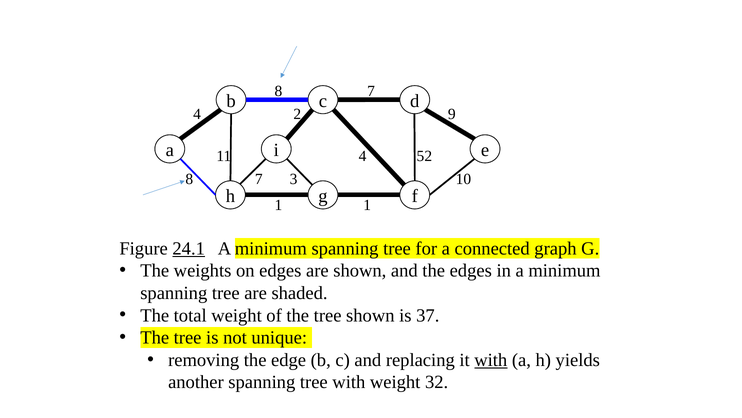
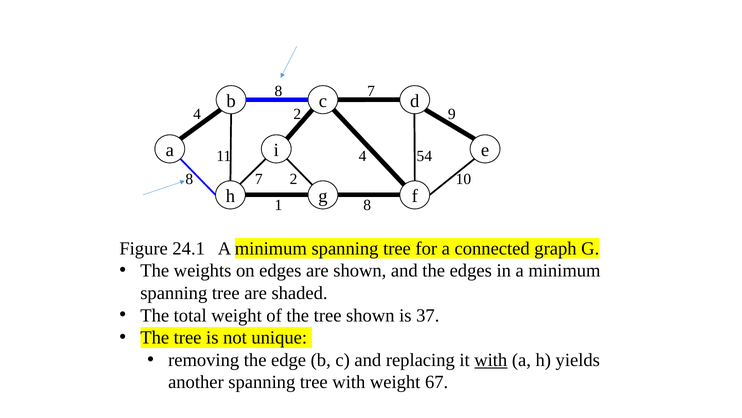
52: 52 -> 54 (424, 156)
7 3: 3 -> 2 (294, 179)
1 1: 1 -> 8 (367, 205)
24.1 underline: present -> none (189, 248)
32: 32 -> 67 (437, 382)
